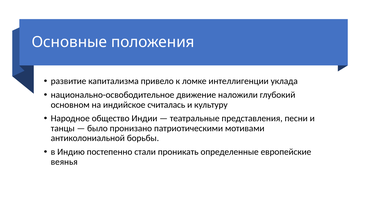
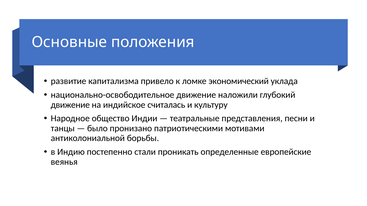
интеллигенции: интеллигенции -> экономический (239, 81)
основном: основном -> движение (70, 105)
